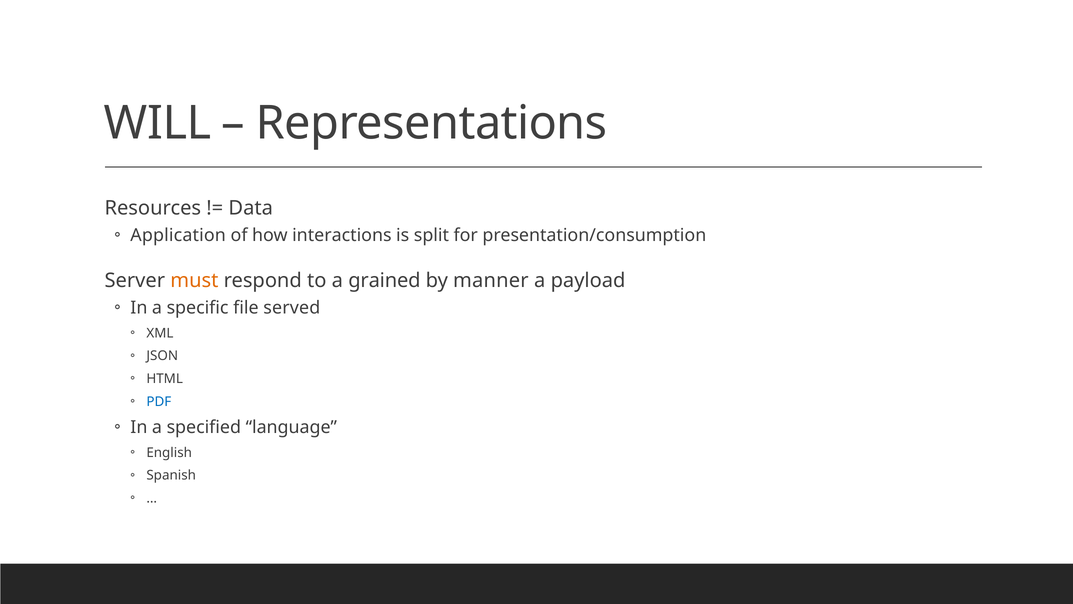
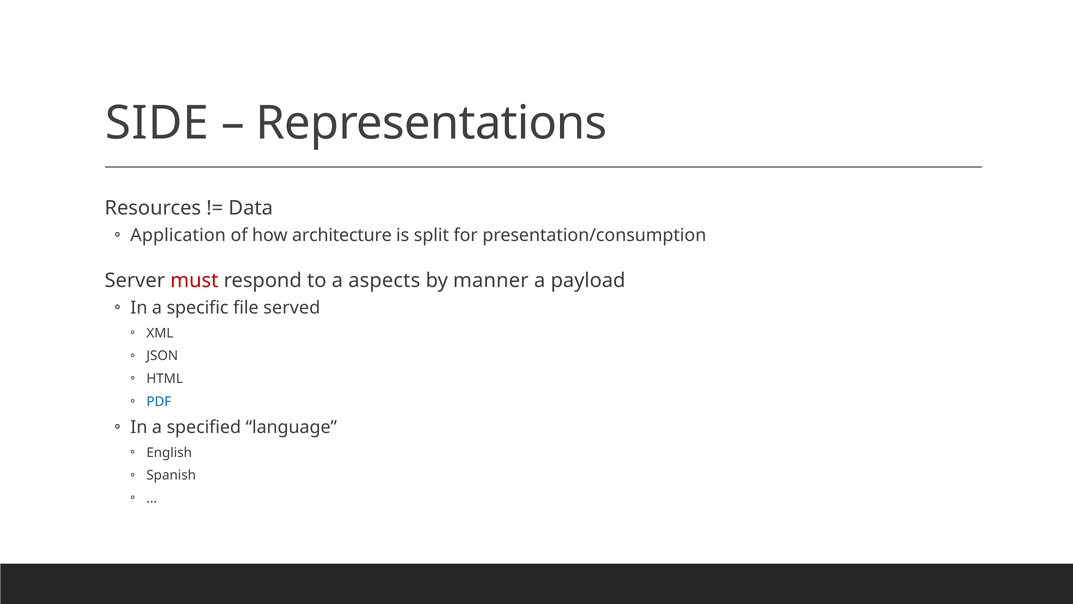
WILL: WILL -> SIDE (157, 123)
interactions: interactions -> architecture (342, 235)
must colour: orange -> red (194, 281)
grained: grained -> aspects (384, 281)
